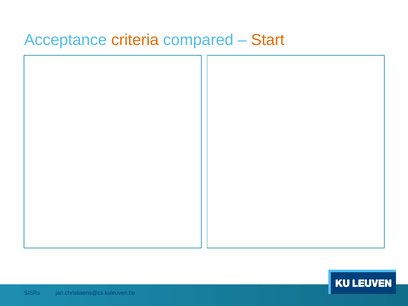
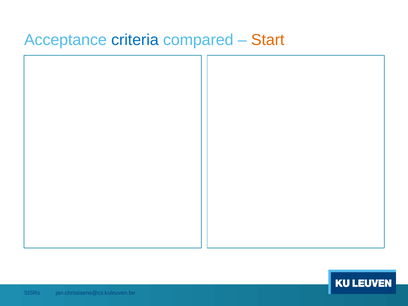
criteria colour: orange -> blue (135, 40)
